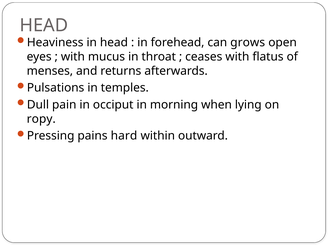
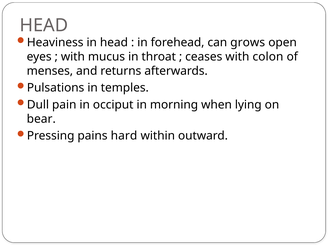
flatus: flatus -> colon (268, 57)
ropy: ropy -> bear (41, 119)
